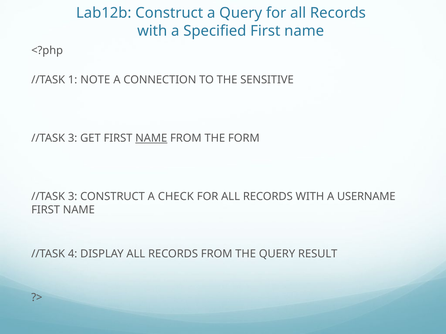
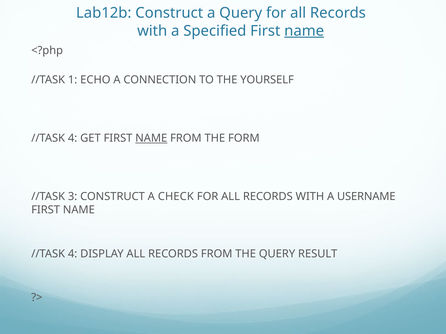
name underline: none -> present (304, 31)
NOTE: NOTE -> ECHO (95, 80)
SENSITIVE: SENSITIVE -> YOURSELF (267, 80)
3: 3 -> 4 (73, 138)
